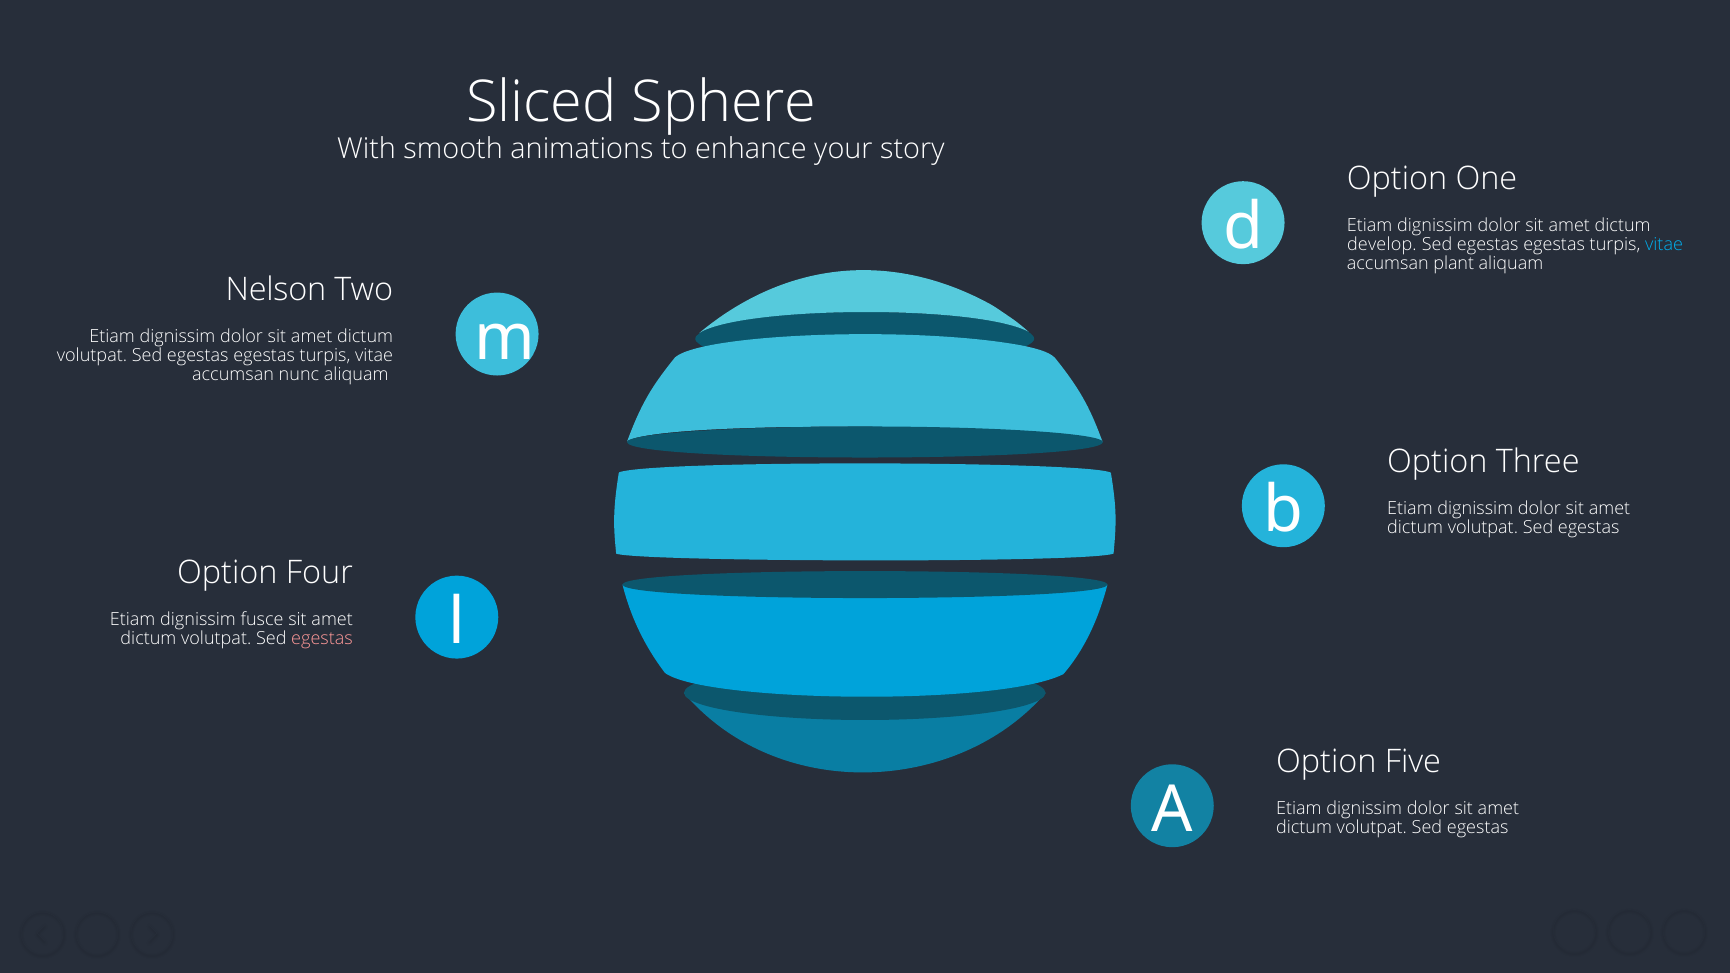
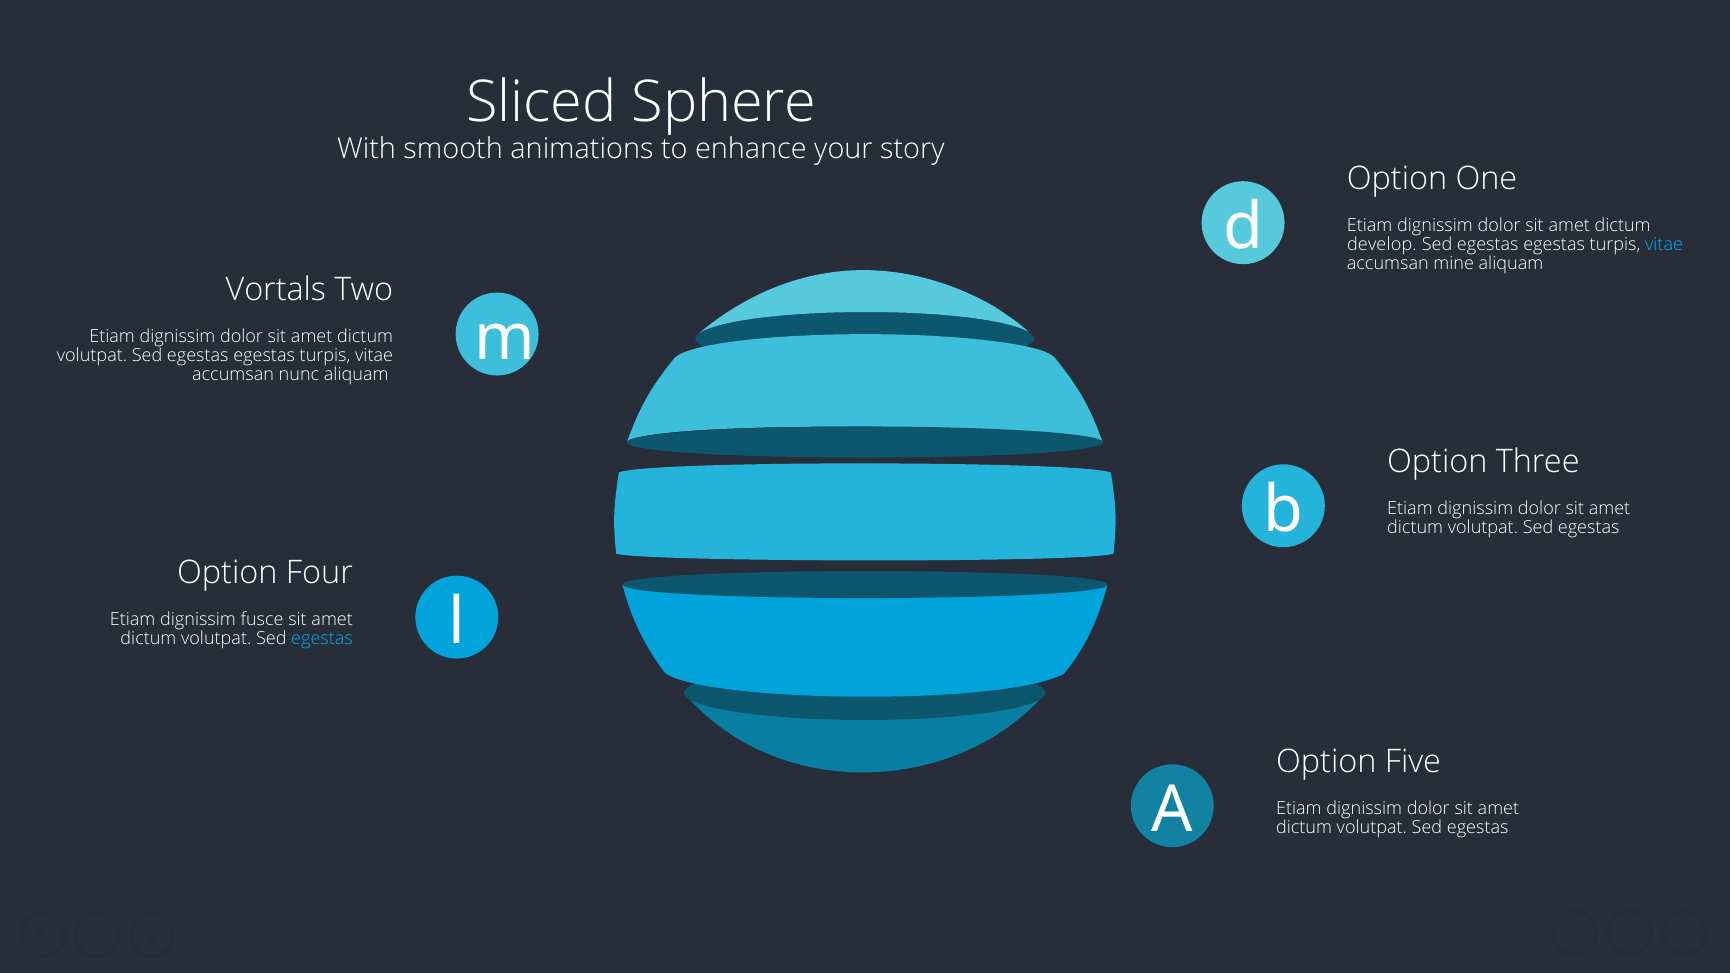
plant: plant -> mine (1454, 264)
Nelson: Nelson -> Vortals (276, 290)
egestas colour: pink -> light blue (322, 639)
